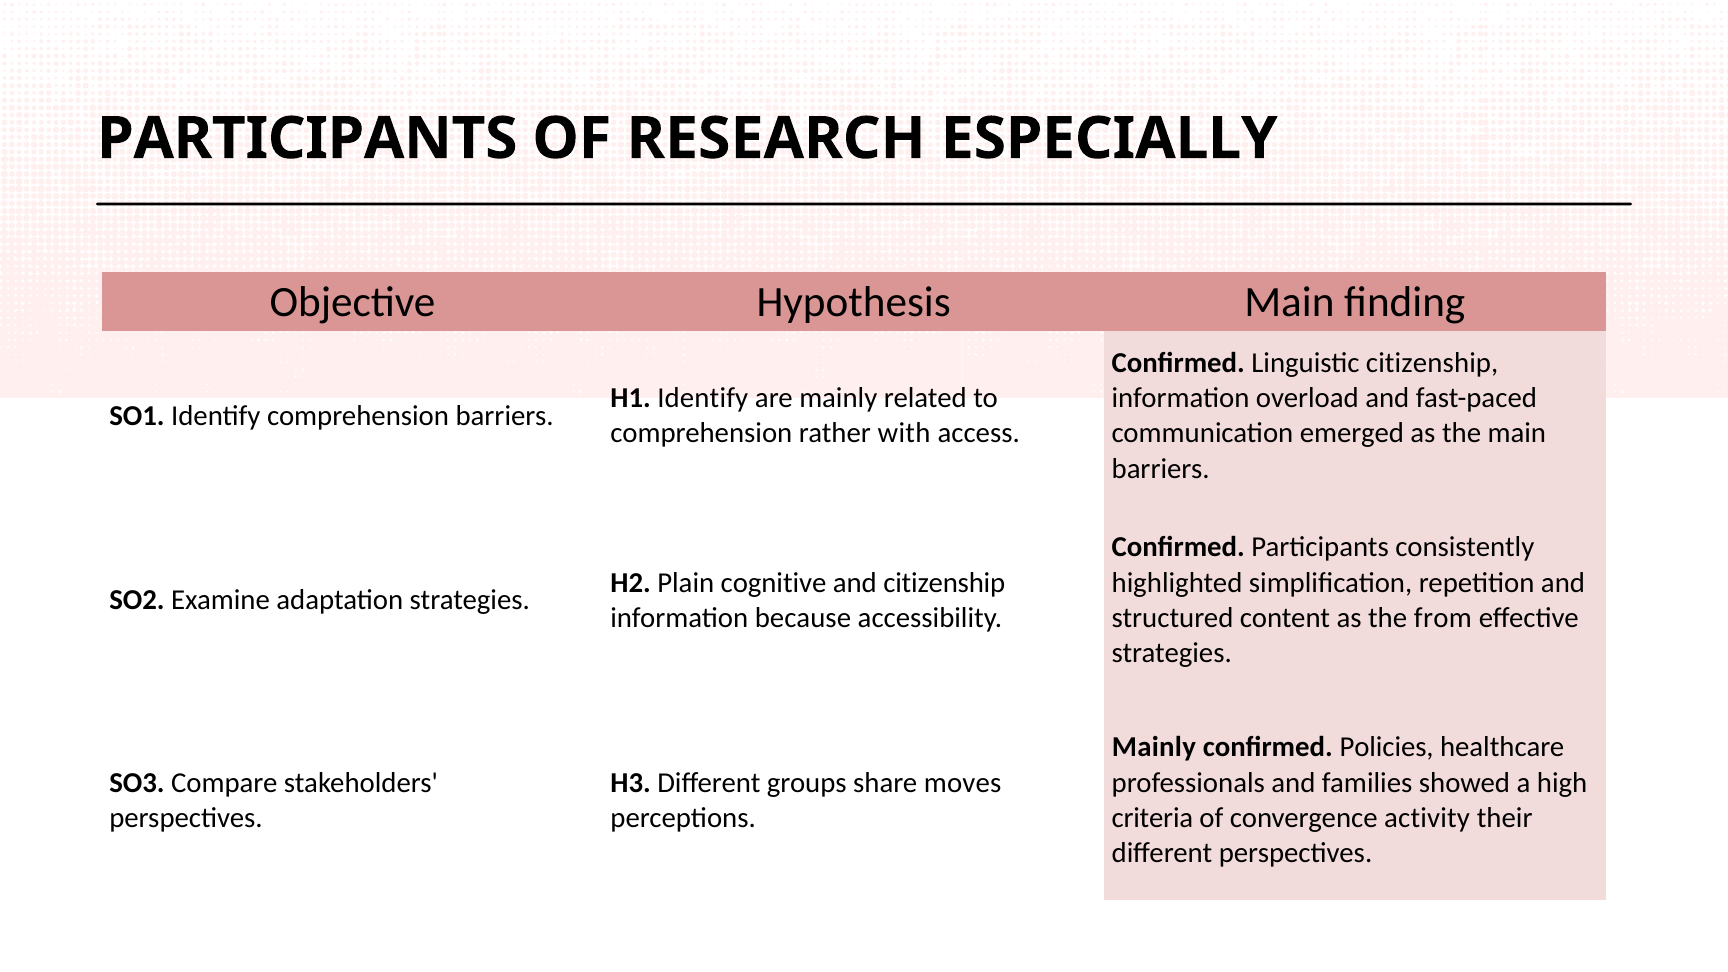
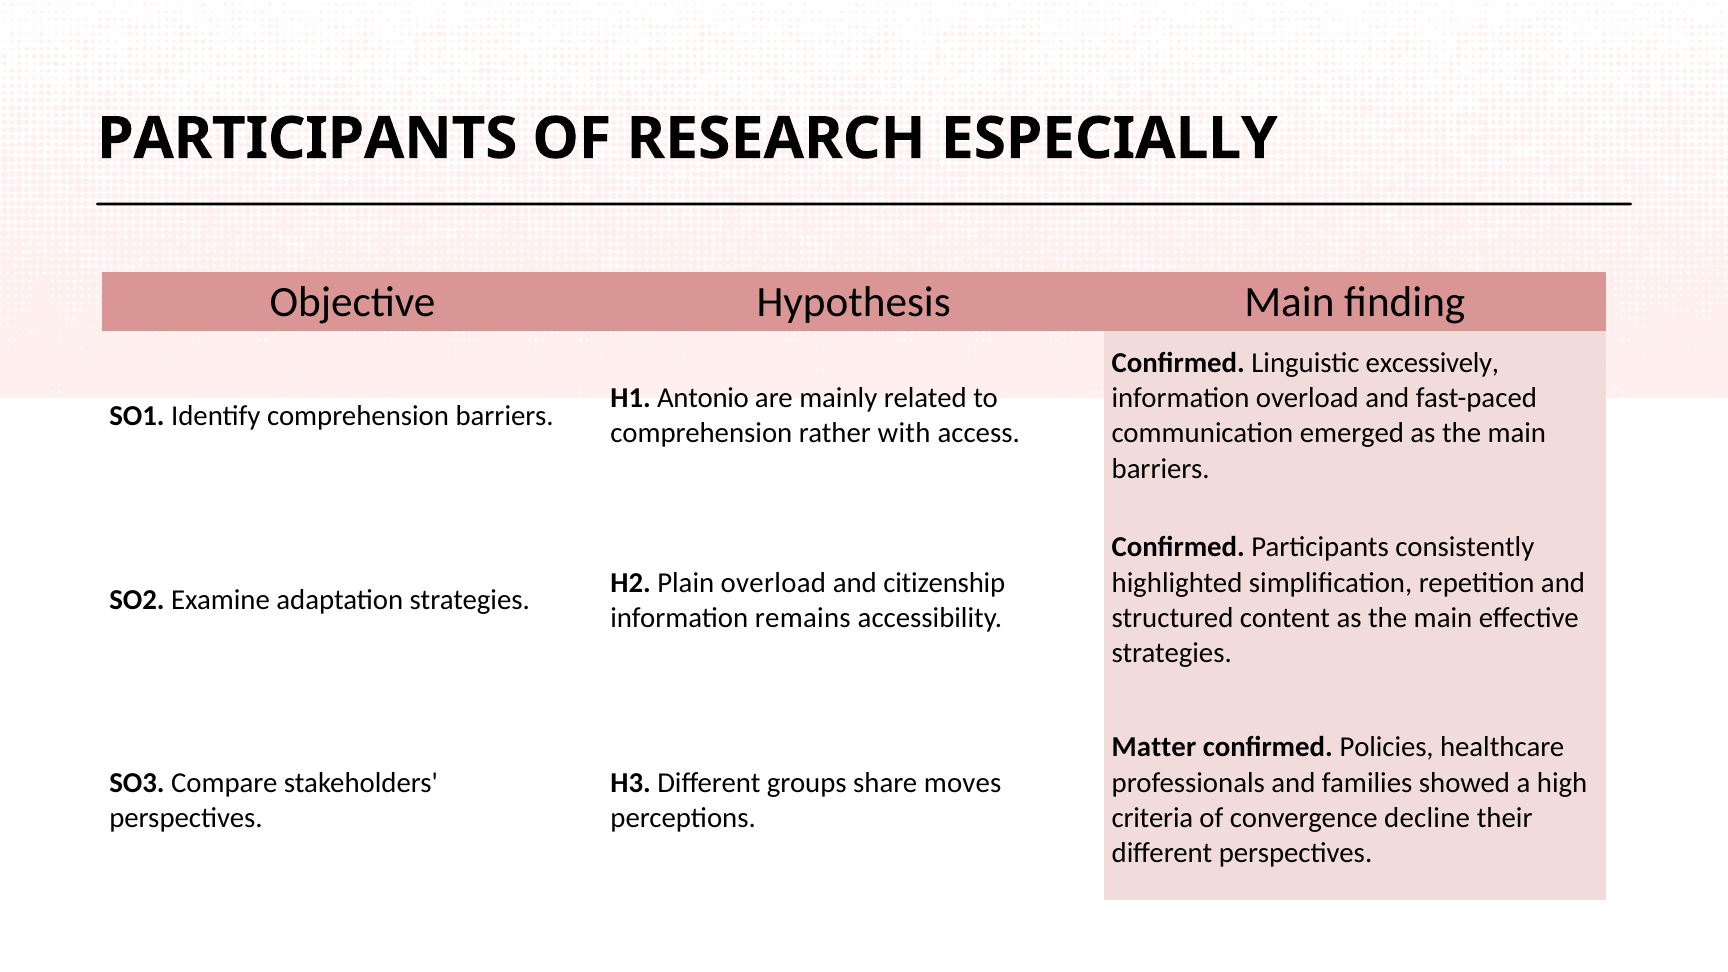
Linguistic citizenship: citizenship -> excessively (1432, 363)
H1 Identify: Identify -> Antonio (703, 398)
Plain cognitive: cognitive -> overload (773, 583)
because: because -> remains (803, 618)
content as the from: from -> main (1443, 618)
Mainly: Mainly -> Matter (1154, 747)
activity: activity -> decline (1427, 818)
